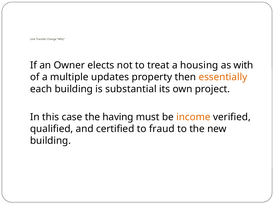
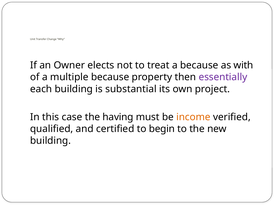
a housing: housing -> because (199, 65)
multiple updates: updates -> because (110, 77)
essentially colour: orange -> purple (223, 77)
fraud: fraud -> begin (162, 129)
